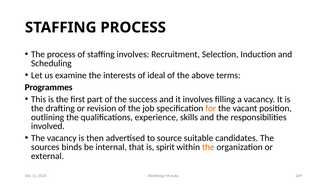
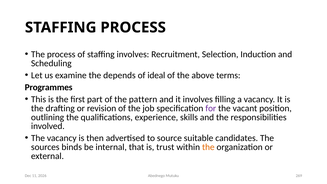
interests: interests -> depends (119, 75)
success: success -> pattern (143, 99)
for colour: orange -> purple (211, 108)
spirit: spirit -> trust (165, 147)
